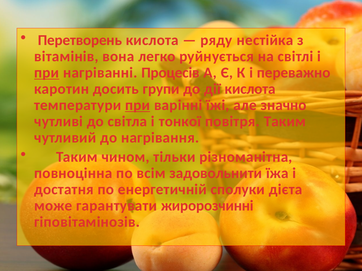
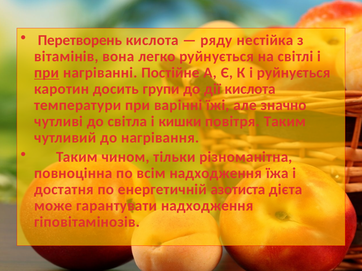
Процесів: Процесів -> Постійне (170, 73)
і переважно: переважно -> руйнується (294, 73)
при underline: present -> none (138, 105)
тонкої: тонкої -> кишки (180, 122)
всім задовольнити: задовольнити -> надходження (216, 173)
сполуки: сполуки -> азотиста (238, 190)
гарантувати жиророзчинні: жиророзчинні -> надходження (207, 206)
